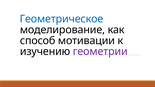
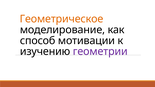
Геометрическое colour: blue -> orange (62, 19)
